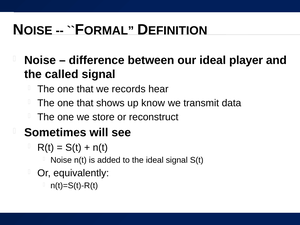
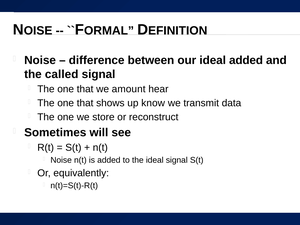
ideal player: player -> added (246, 60)
records: records -> amount (129, 89)
